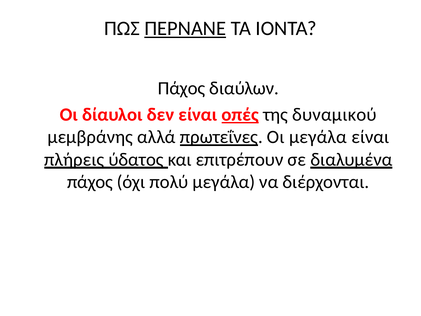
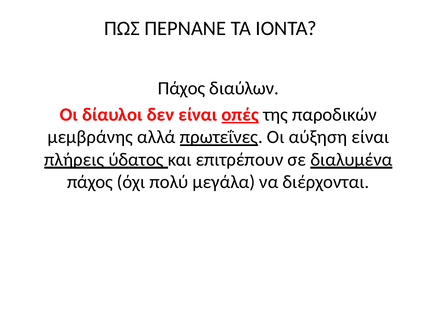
ΠΕΡΝΑΝΕ underline: present -> none (185, 28)
δυναμικού: δυναμικού -> παροδικών (335, 115)
Οι μεγάλα: μεγάλα -> αύξηση (318, 137)
